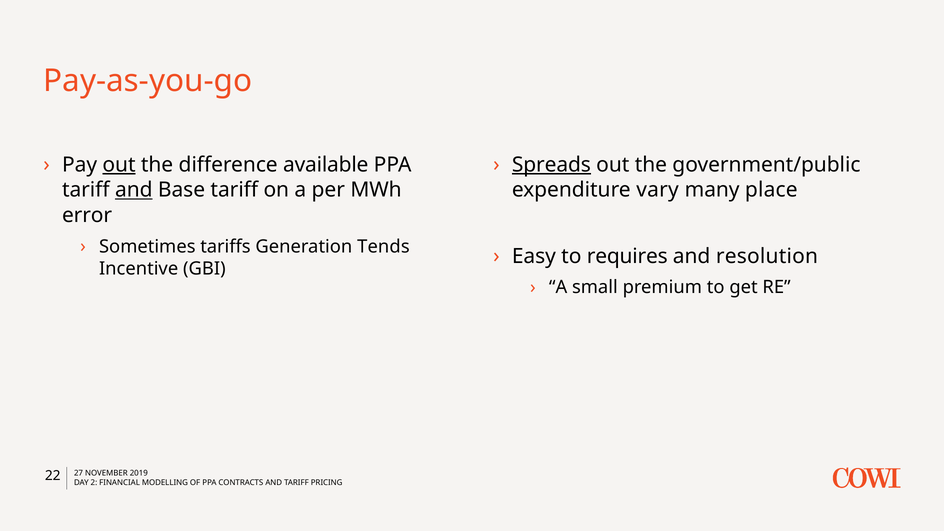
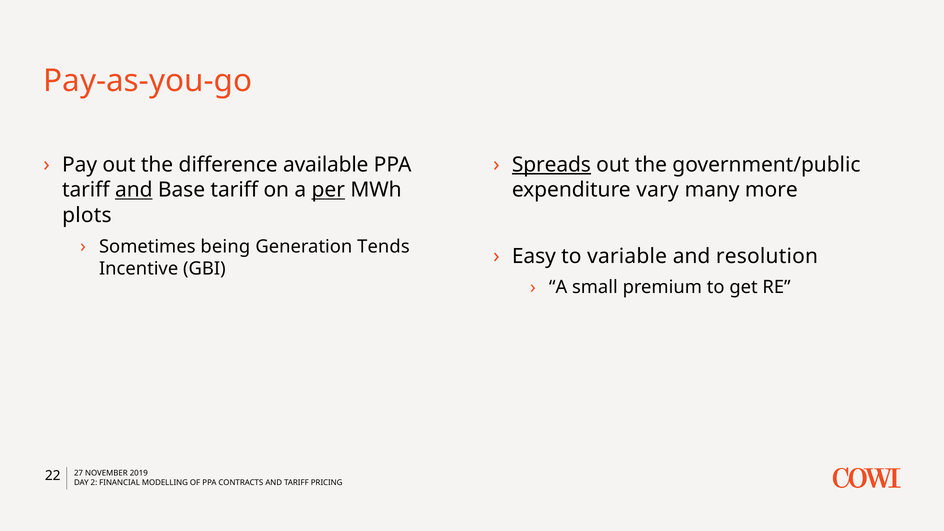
out underline: present -> none (119, 165)
per underline: none -> present (328, 190)
place: place -> more (771, 190)
error: error -> plots (87, 215)
tariffs: tariffs -> being (225, 246)
requires: requires -> variable (627, 256)
